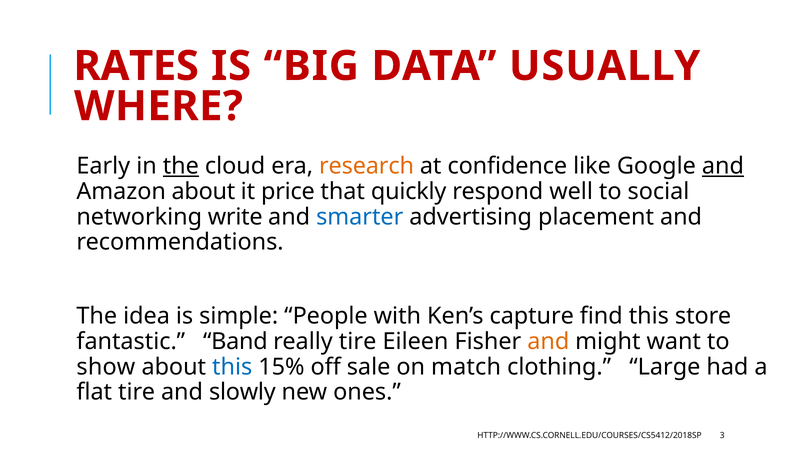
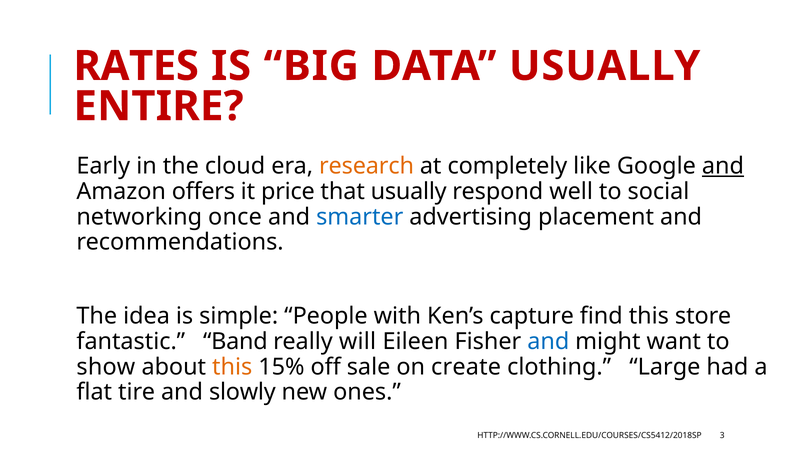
WHERE: WHERE -> ENTIRE (159, 106)
the underline: present -> none (181, 166)
confidence: confidence -> completely (507, 166)
Amazon about: about -> offers (203, 191)
that quickly: quickly -> usually (409, 191)
write: write -> once (235, 217)
really tire: tire -> will (358, 341)
and colour: orange -> blue (548, 341)
this colour: blue -> orange (232, 367)
match: match -> create (466, 367)
